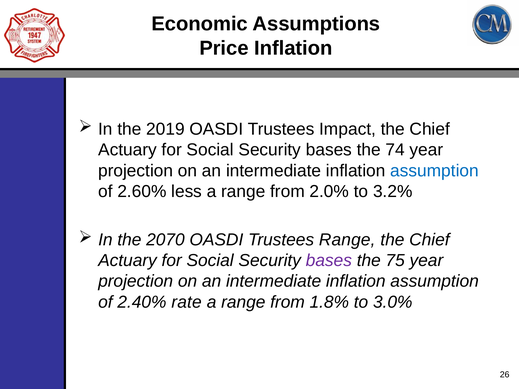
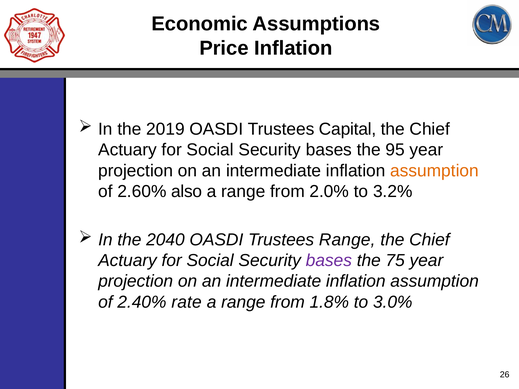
Impact: Impact -> Capital (348, 129)
74: 74 -> 95 (395, 150)
assumption colour: blue -> orange (435, 171)
less: less -> also (187, 192)
2070: 2070 -> 2040 (165, 240)
